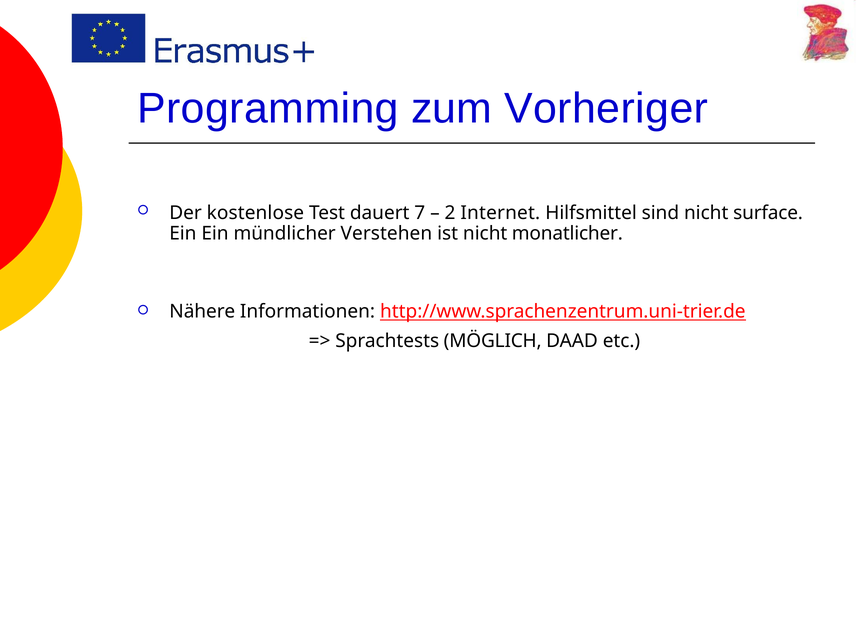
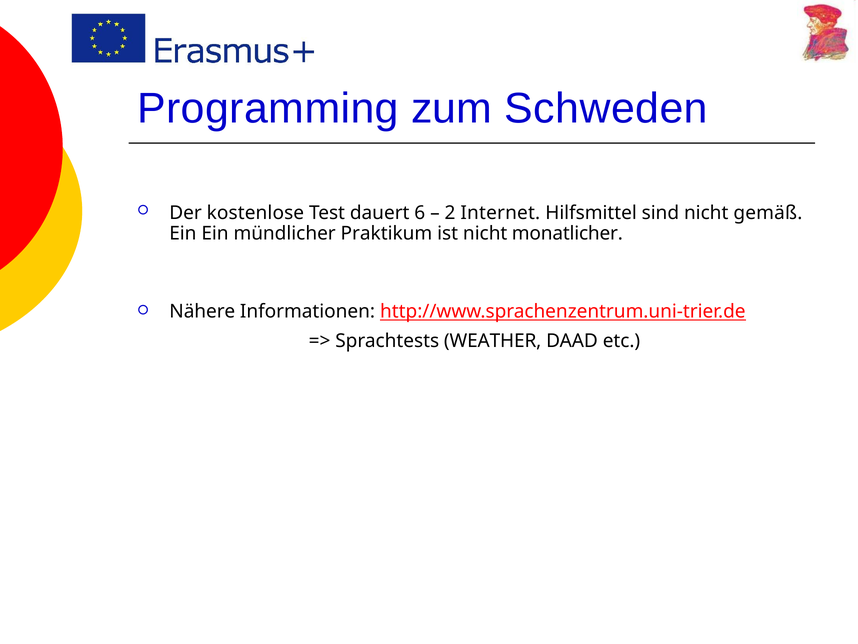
Vorheriger: Vorheriger -> Schweden (606, 108)
7: 7 -> 6 (420, 213)
surface: surface -> gemäß (768, 213)
Verstehen: Verstehen -> Praktikum (386, 233)
MÖGLICH: MÖGLICH -> WEATHER (493, 341)
